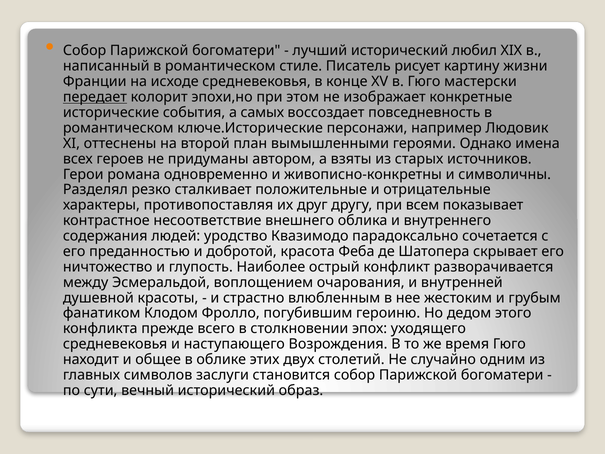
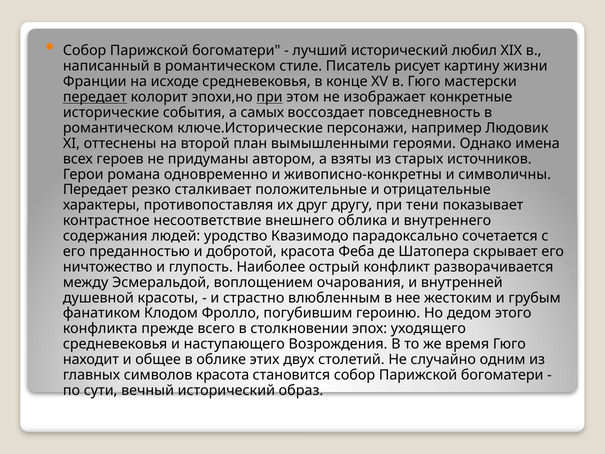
при underline: none -> present (270, 97)
Разделял: Разделял -> Передает (95, 190)
всем: всем -> тени (422, 205)
символов заслуги: заслуги -> красота (223, 375)
